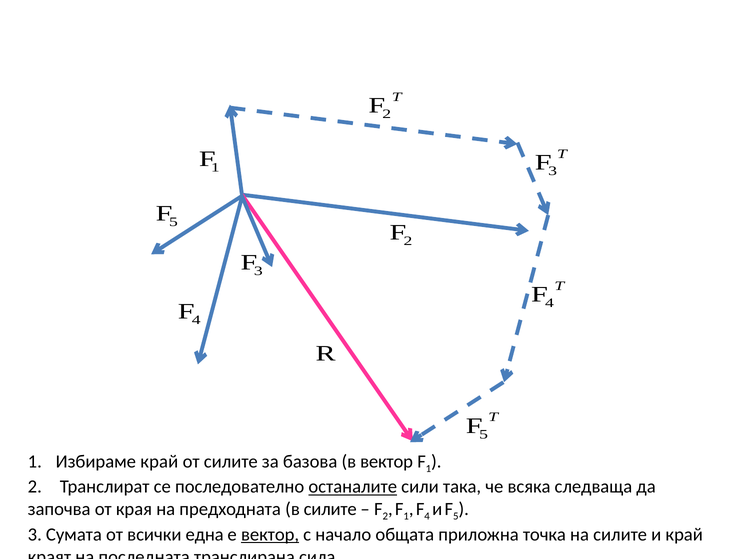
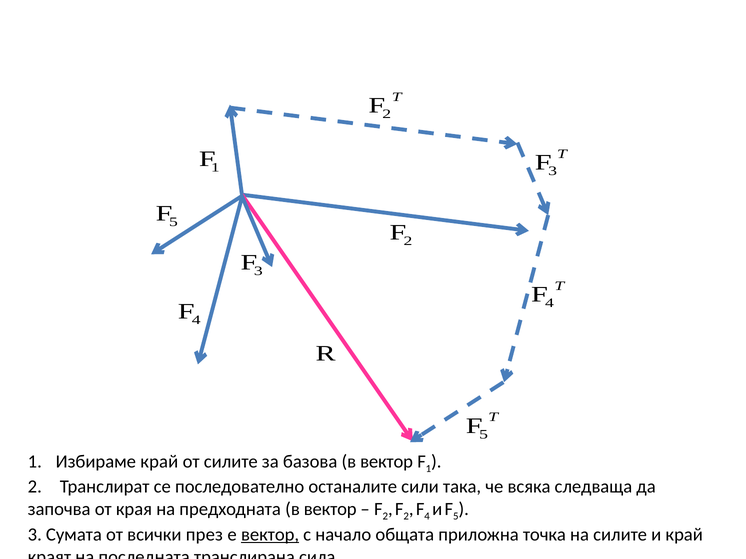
останалите underline: present -> none (353, 487)
предходната в силите: силите -> вектор (330, 510)
1: 1 -> 2 (406, 517)
една: една -> през (204, 535)
